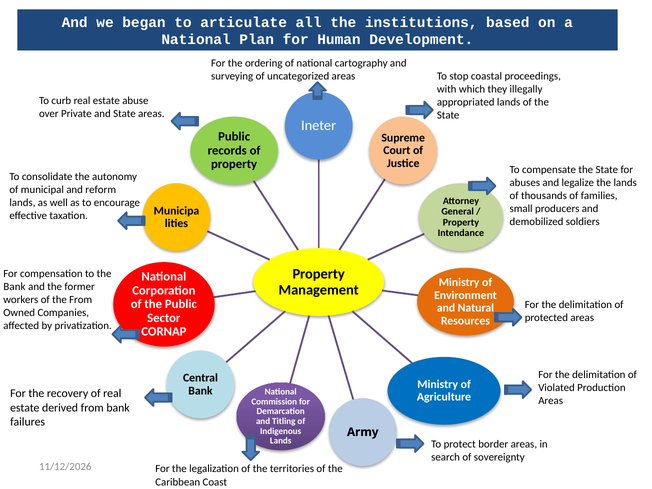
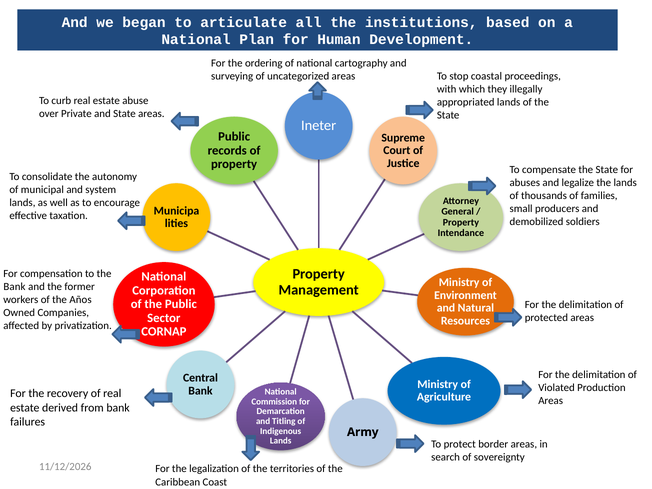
reform: reform -> system (101, 189)
the From: From -> Años (81, 300)
